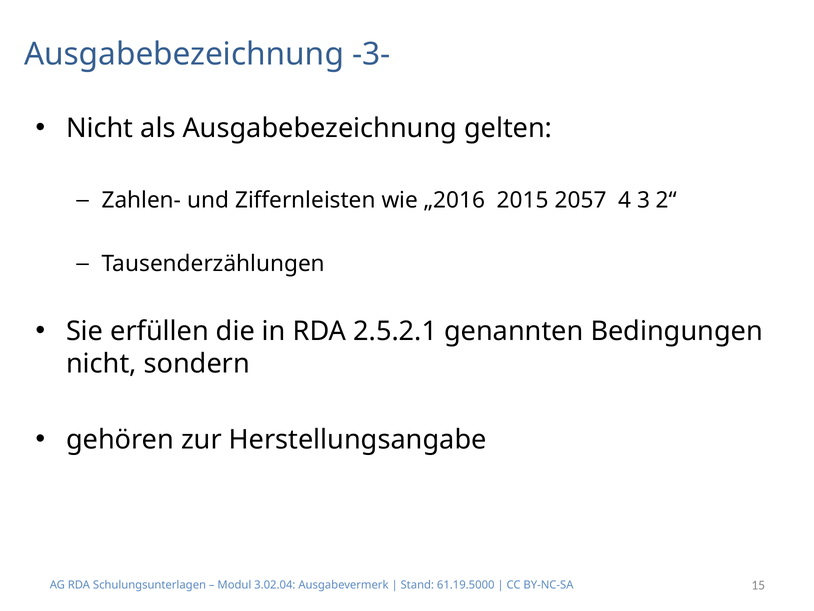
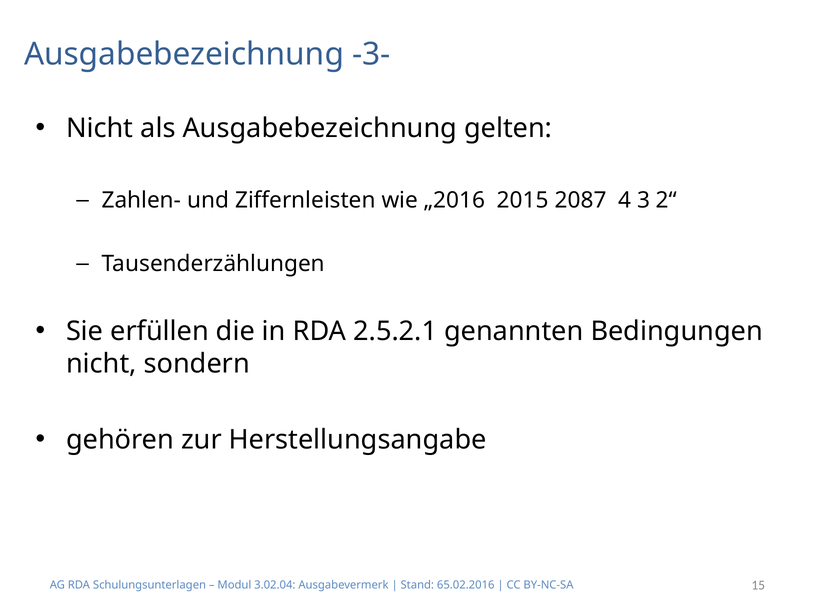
2057: 2057 -> 2087 (581, 200)
61.19.5000: 61.19.5000 -> 65.02.2016 (466, 585)
